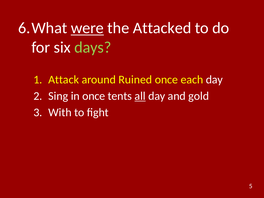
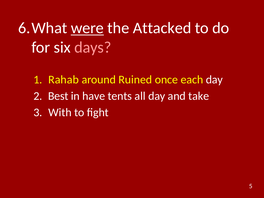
days colour: light green -> pink (93, 47)
Attack: Attack -> Rahab (64, 80)
Sing: Sing -> Best (58, 96)
in once: once -> have (94, 96)
all underline: present -> none (140, 96)
gold: gold -> take (199, 96)
